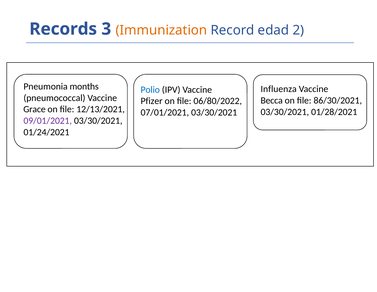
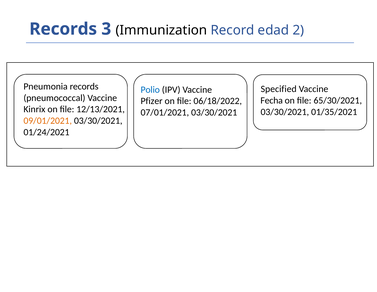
Immunization colour: orange -> black (161, 30)
Pneumonia months: months -> records (84, 86)
Influenza: Influenza -> Specified (279, 89)
Becca: Becca -> Fecha (272, 100)
86/30/2021: 86/30/2021 -> 65/30/2021 (338, 100)
06/80/2022: 06/80/2022 -> 06/18/2022 (218, 101)
Grace: Grace -> Kinrix (34, 109)
01/28/2021: 01/28/2021 -> 01/35/2021 (334, 112)
09/01/2021 colour: purple -> orange (48, 121)
